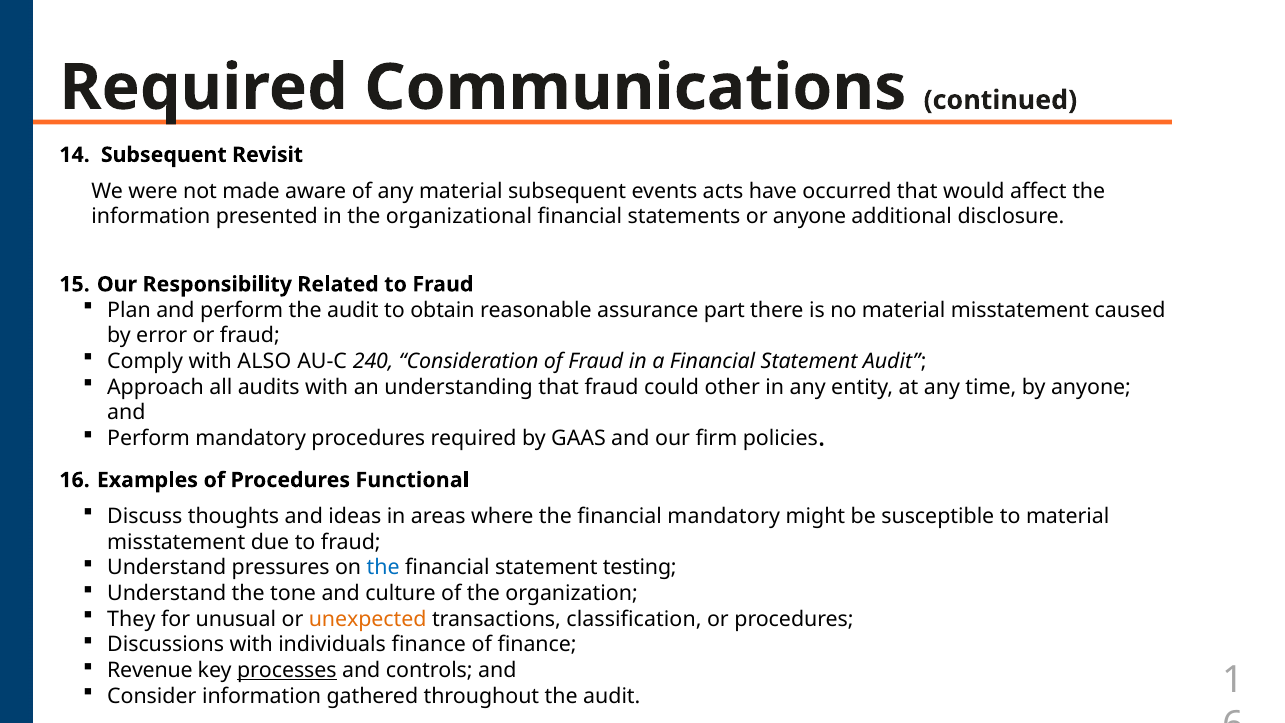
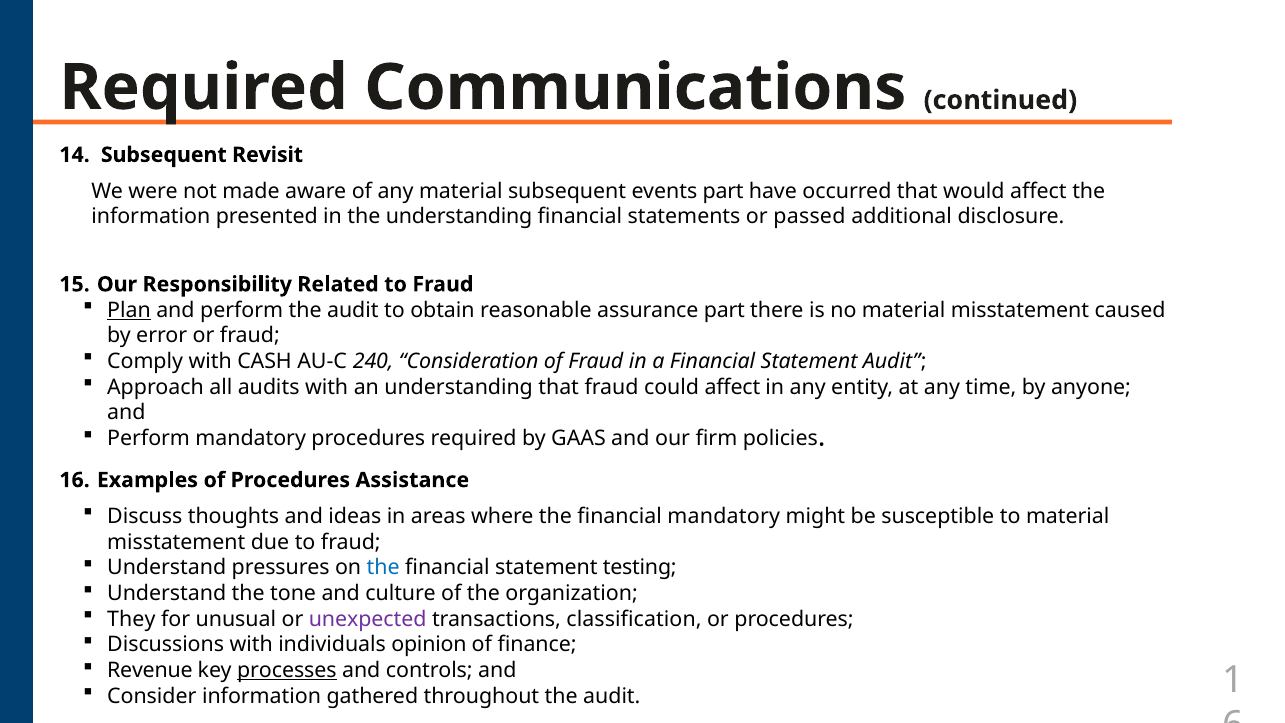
events acts: acts -> part (723, 191)
the organizational: organizational -> understanding (459, 217)
or anyone: anyone -> passed (809, 217)
Plan underline: none -> present (129, 310)
ALSO: ALSO -> CASH (265, 361)
could other: other -> affect (732, 387)
Functional: Functional -> Assistance (412, 480)
unexpected colour: orange -> purple (368, 619)
individuals finance: finance -> opinion (429, 645)
